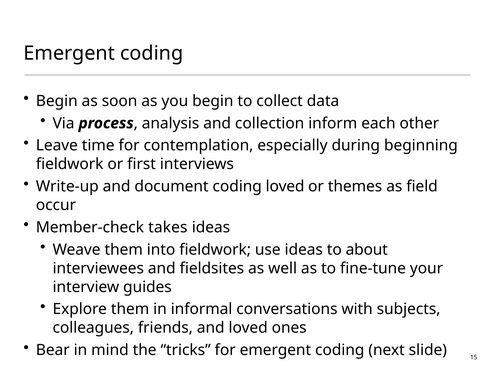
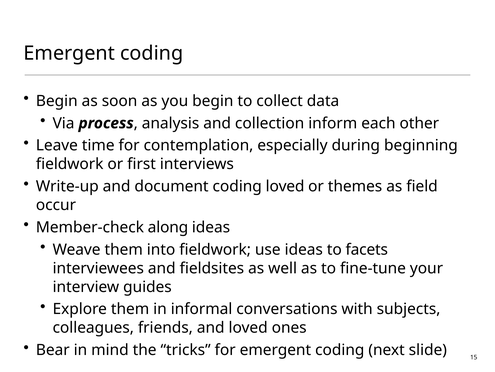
takes: takes -> along (168, 227)
about: about -> facets (367, 249)
